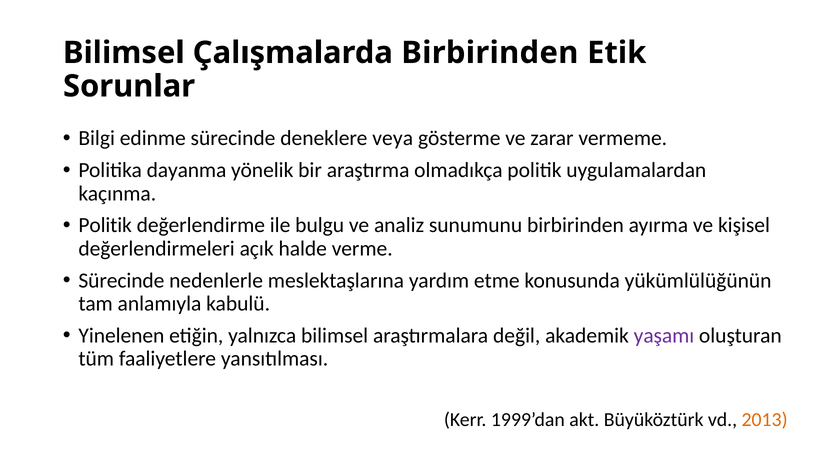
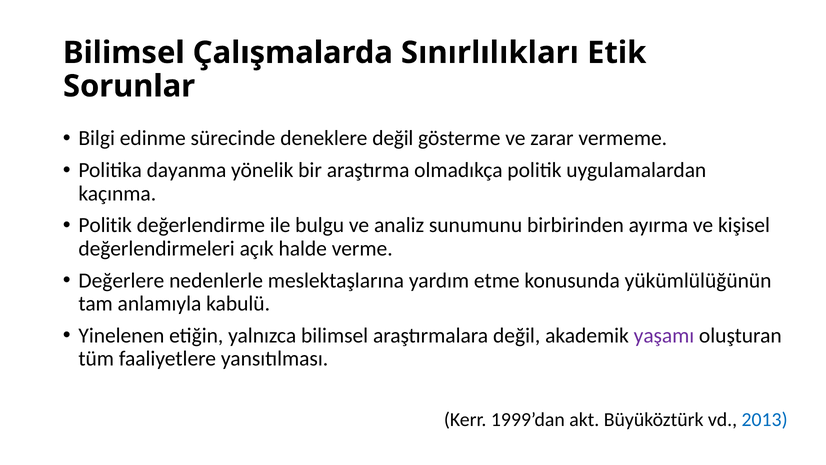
Çalışmalarda Birbirinden: Birbirinden -> Sınırlılıkları (490, 53)
deneklere veya: veya -> değil (393, 138)
Sürecinde: Sürecinde -> Değerlere (121, 280)
2013 colour: orange -> blue (765, 419)
